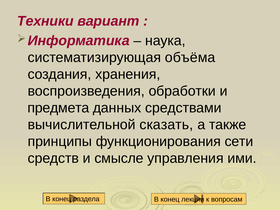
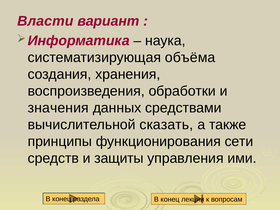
Техники: Техники -> Власти (45, 21)
предмета: предмета -> значения (58, 108)
смысле: смысле -> защиты (119, 158)
